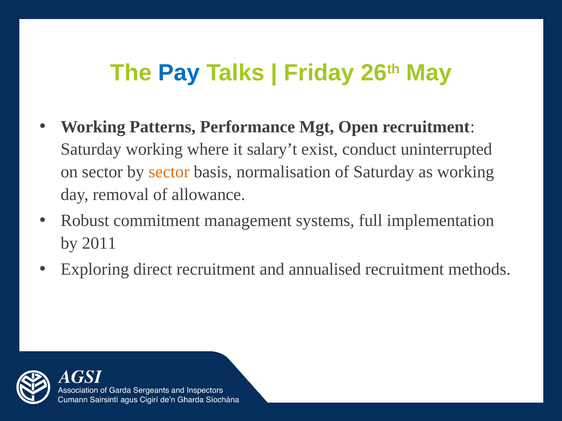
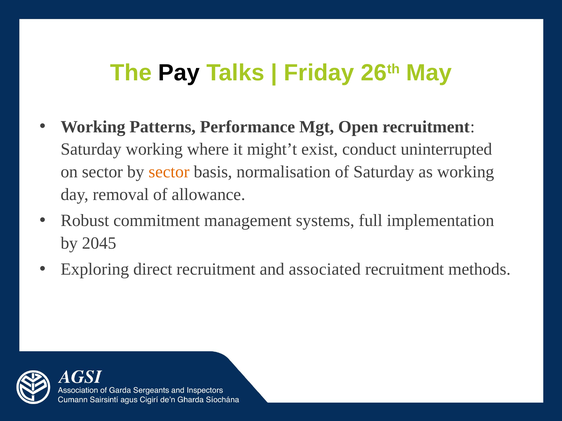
Pay colour: blue -> black (179, 73)
salary’t: salary’t -> might’t (272, 150)
2011: 2011 -> 2045 (99, 244)
annualised: annualised -> associated (325, 270)
